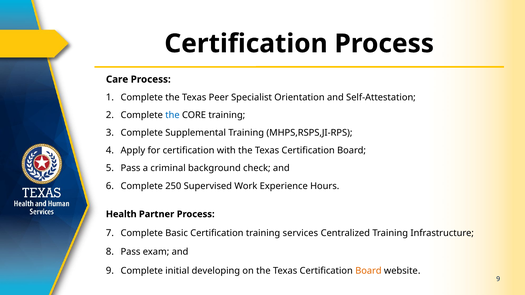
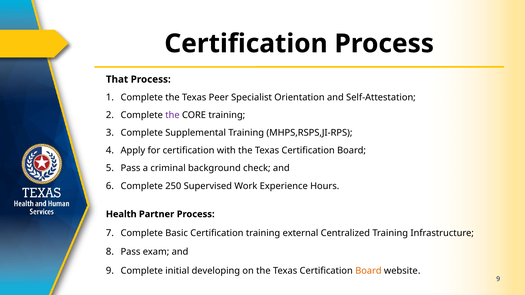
Care: Care -> That (117, 79)
the colour: blue -> purple (172, 115)
services: services -> external (300, 233)
